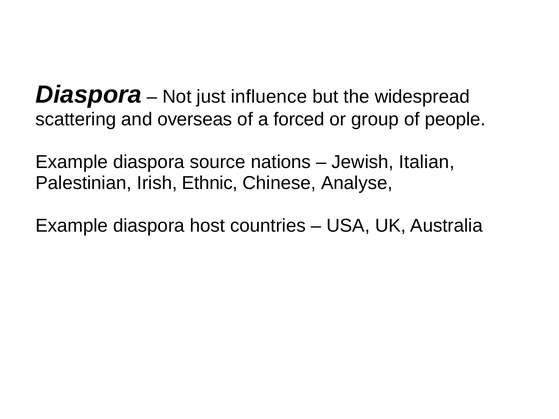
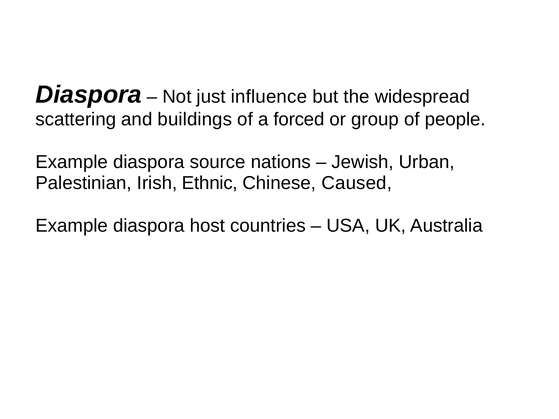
overseas: overseas -> buildings (195, 120)
Italian: Italian -> Urban (427, 162)
Analyse: Analyse -> Caused (357, 183)
